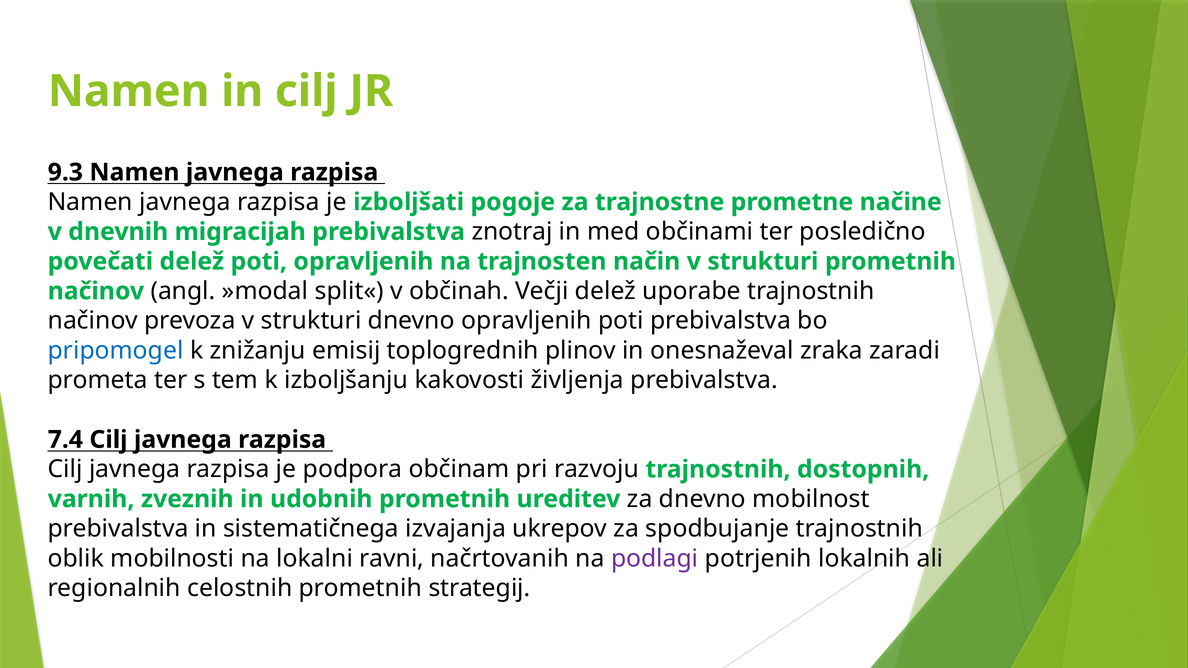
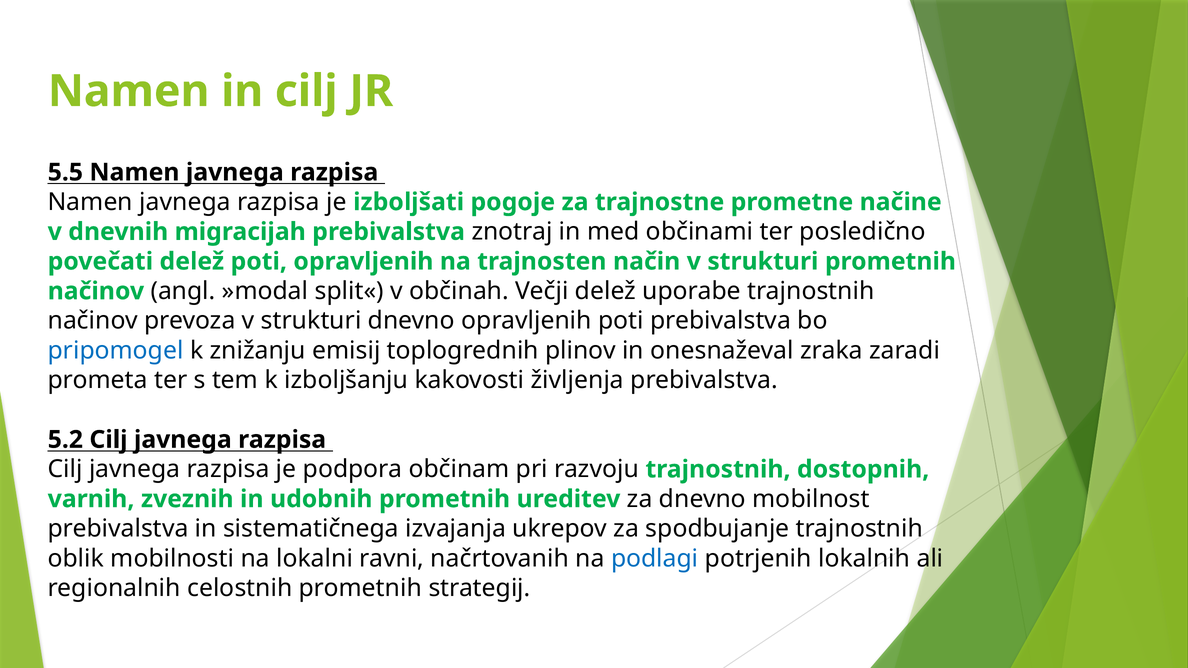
9.3: 9.3 -> 5.5 (65, 172)
7.4: 7.4 -> 5.2 (65, 440)
podlagi colour: purple -> blue (655, 559)
